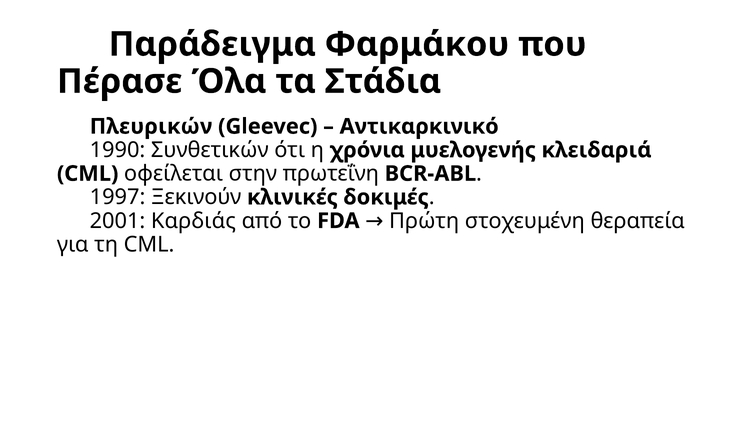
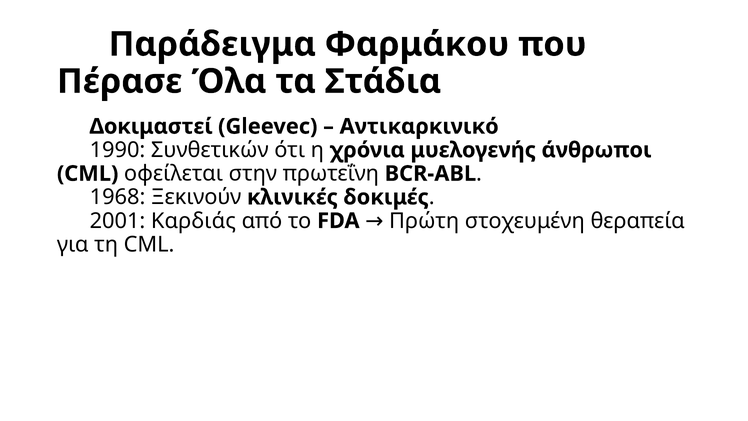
Πλευρικών: Πλευρικών -> Δοκιμαστεί (151, 126)
κλειδαριά: κλειδαριά -> άνθρωποι (597, 150)
1997: 1997 -> 1968 (118, 197)
